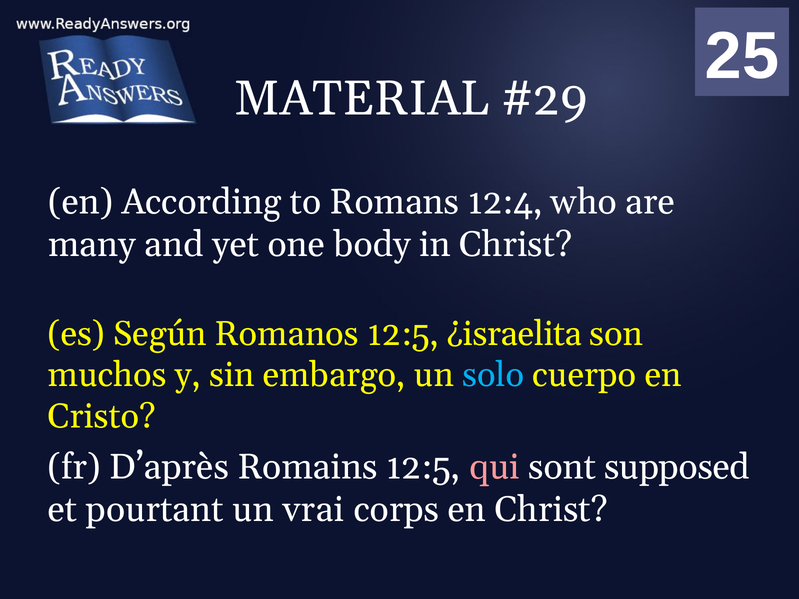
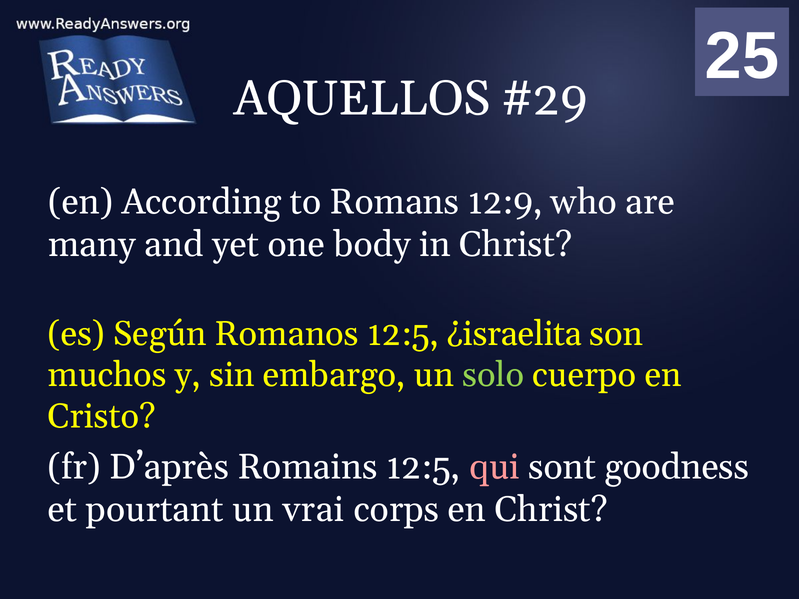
MATERIAL: MATERIAL -> AQUELLOS (362, 99)
12:4: 12:4 -> 12:9 (505, 202)
solo colour: light blue -> light green (493, 375)
supposed: supposed -> goodness (677, 467)
